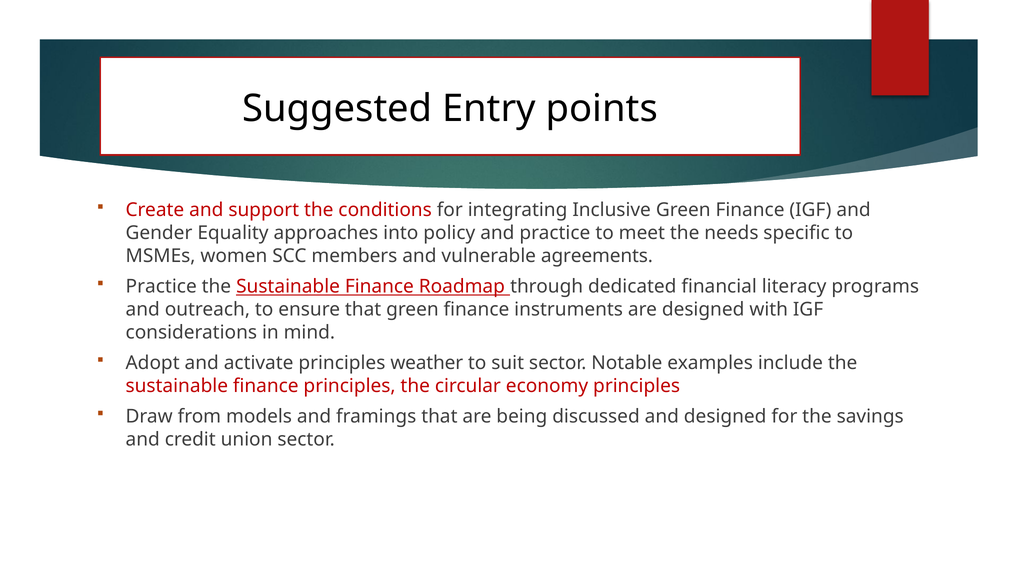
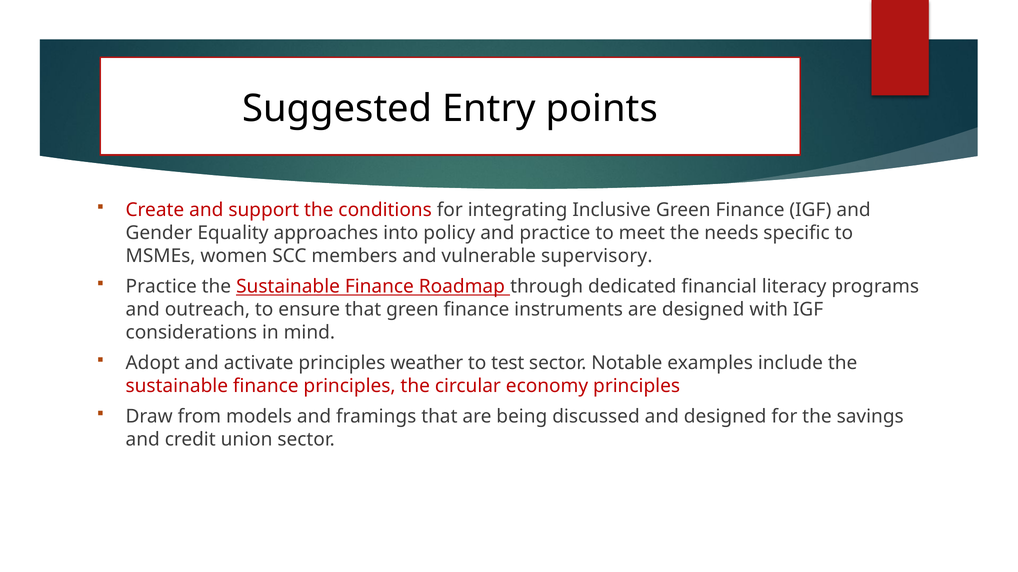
agreements: agreements -> supervisory (597, 256)
suit: suit -> test (508, 363)
